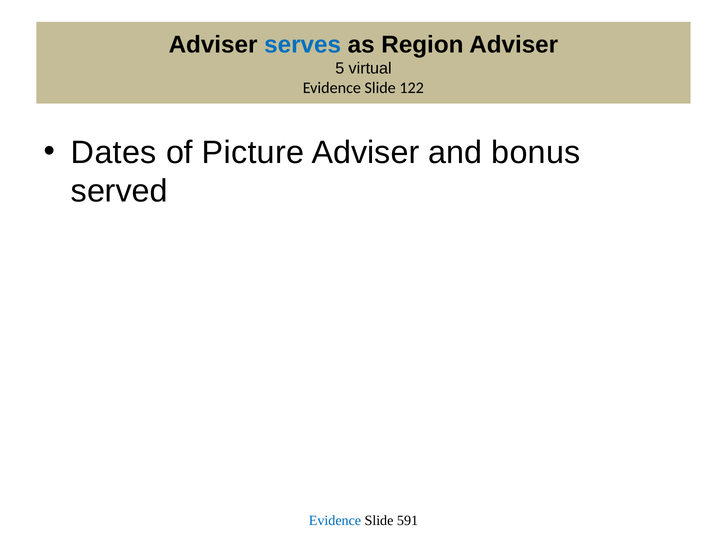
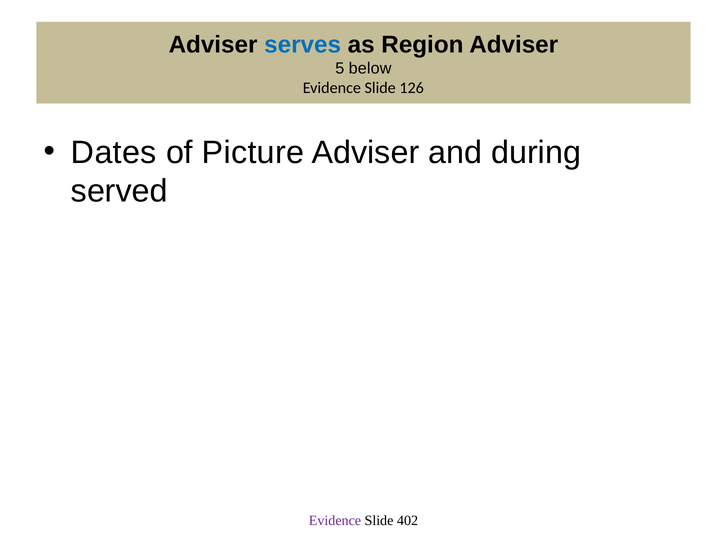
virtual: virtual -> below (370, 69)
122: 122 -> 126 (412, 88)
bonus: bonus -> during (536, 153)
Evidence colour: blue -> purple (335, 521)
591: 591 -> 402 (408, 521)
